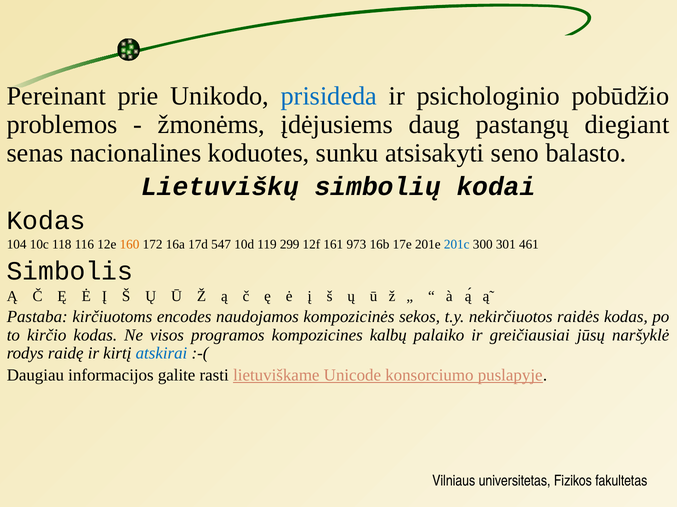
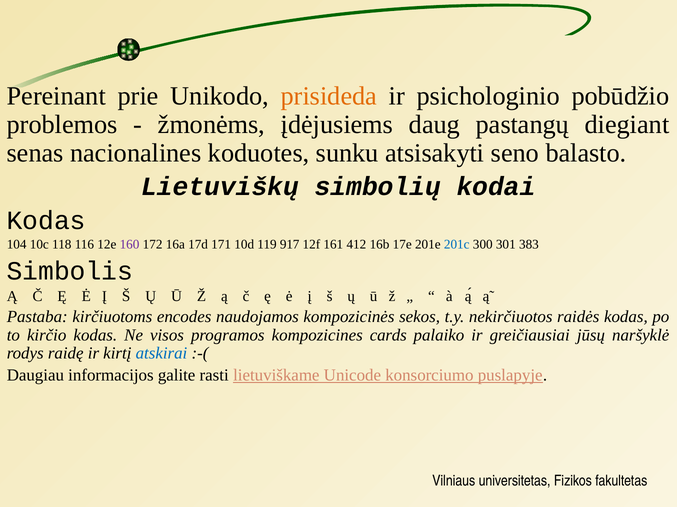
prisideda colour: blue -> orange (329, 96)
160 colour: orange -> purple (130, 245)
547: 547 -> 171 (221, 245)
299: 299 -> 917 (290, 245)
973: 973 -> 412 (356, 245)
461: 461 -> 383 (529, 245)
kalbų: kalbų -> cards (388, 336)
